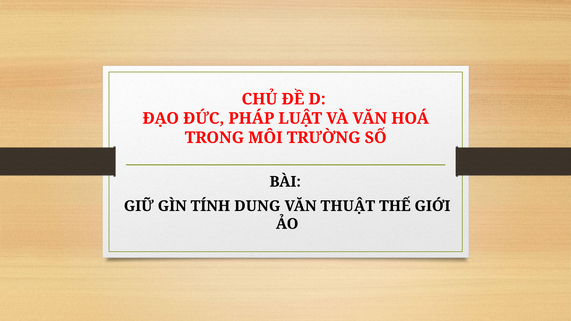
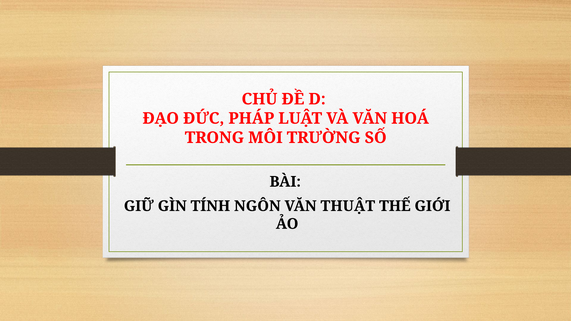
DUNG: DUNG -> NGÔN (257, 206)
